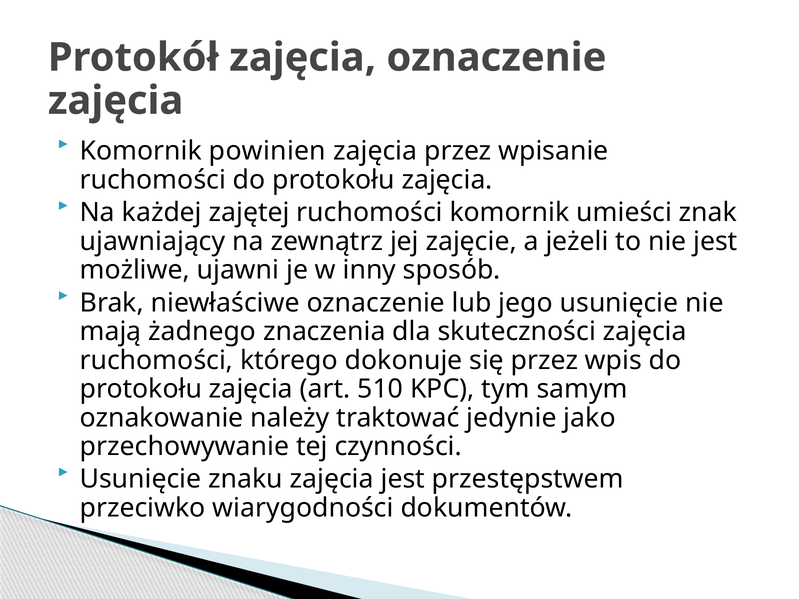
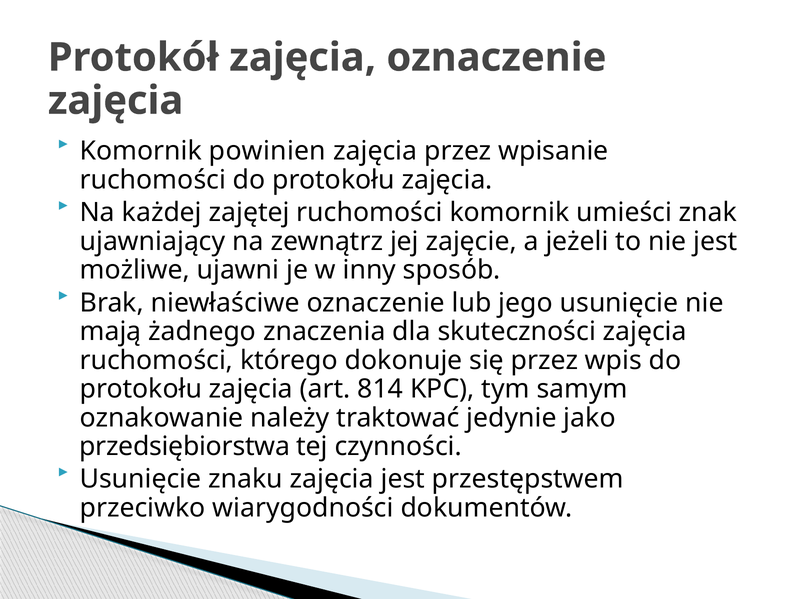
510: 510 -> 814 (380, 389)
przechowywanie: przechowywanie -> przedsiębiorstwa (185, 447)
